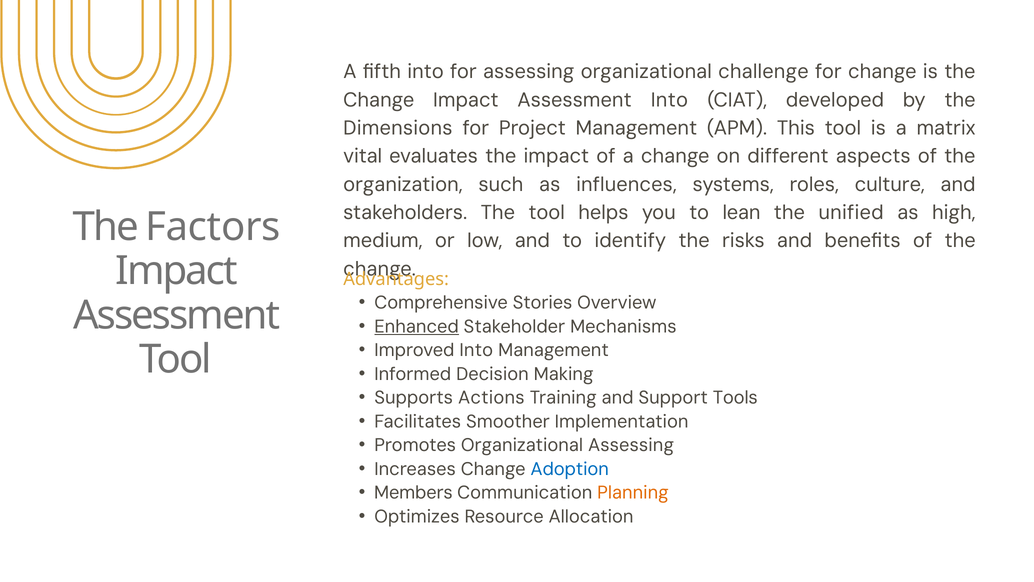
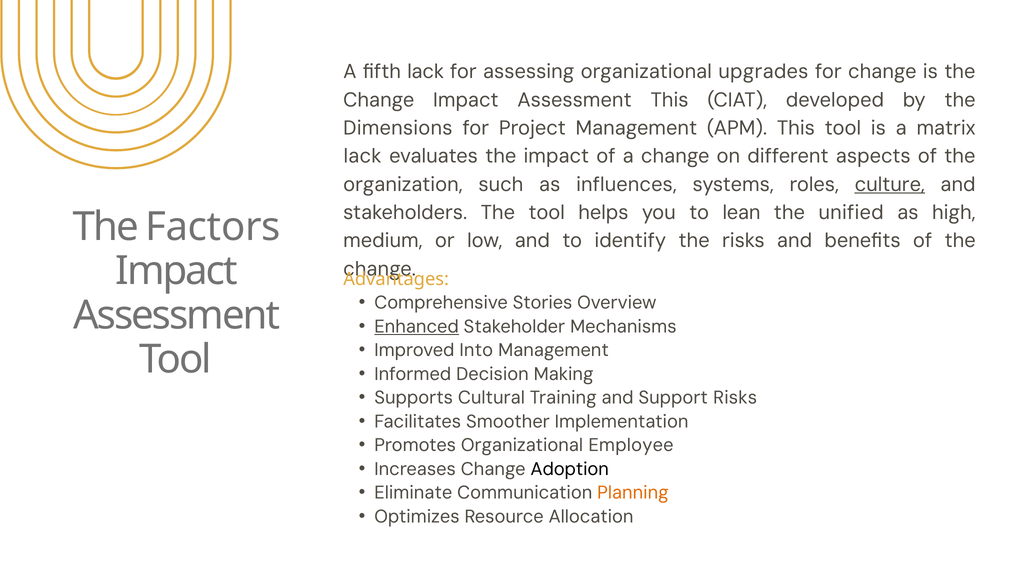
fifth into: into -> lack (426, 72)
challenge: challenge -> upgrades (763, 72)
Assessment Into: Into -> This (670, 100)
vital: vital -> lack (363, 156)
culture underline: none -> present (890, 184)
Actions: Actions -> Cultural (491, 398)
Support Tools: Tools -> Risks (735, 398)
Organizational Assessing: Assessing -> Employee (631, 445)
Adoption colour: blue -> black (570, 469)
Members: Members -> Eliminate (413, 493)
